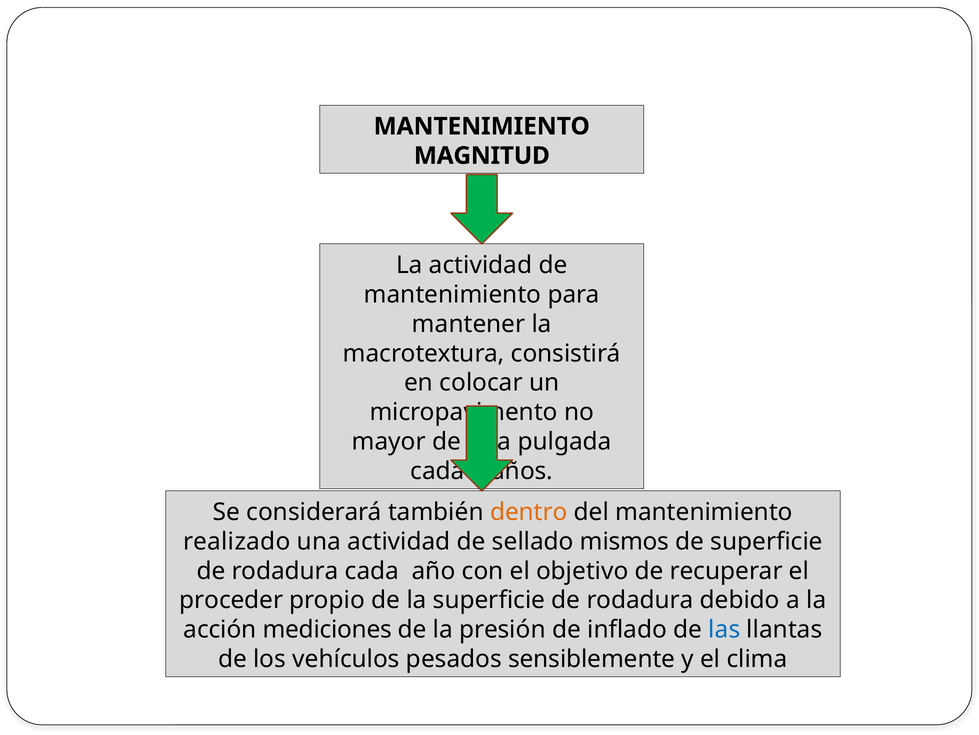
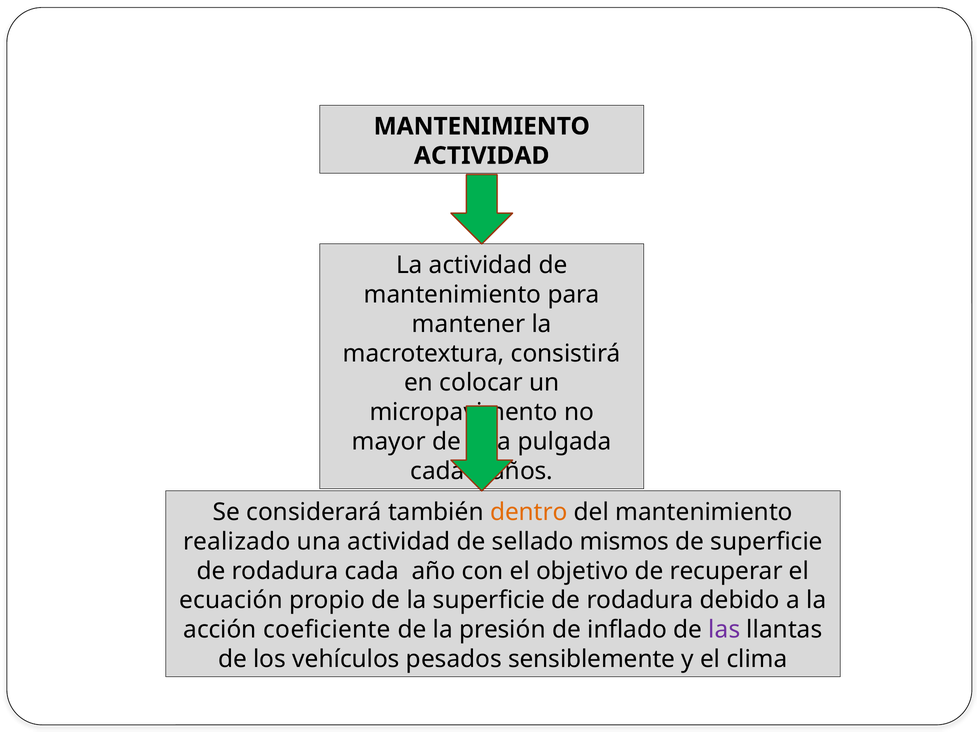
MAGNITUD: MAGNITUD -> ACTIVIDAD (482, 156)
proceder: proceder -> ecuación (231, 600)
mediciones: mediciones -> coeficiente (327, 629)
las colour: blue -> purple (724, 629)
